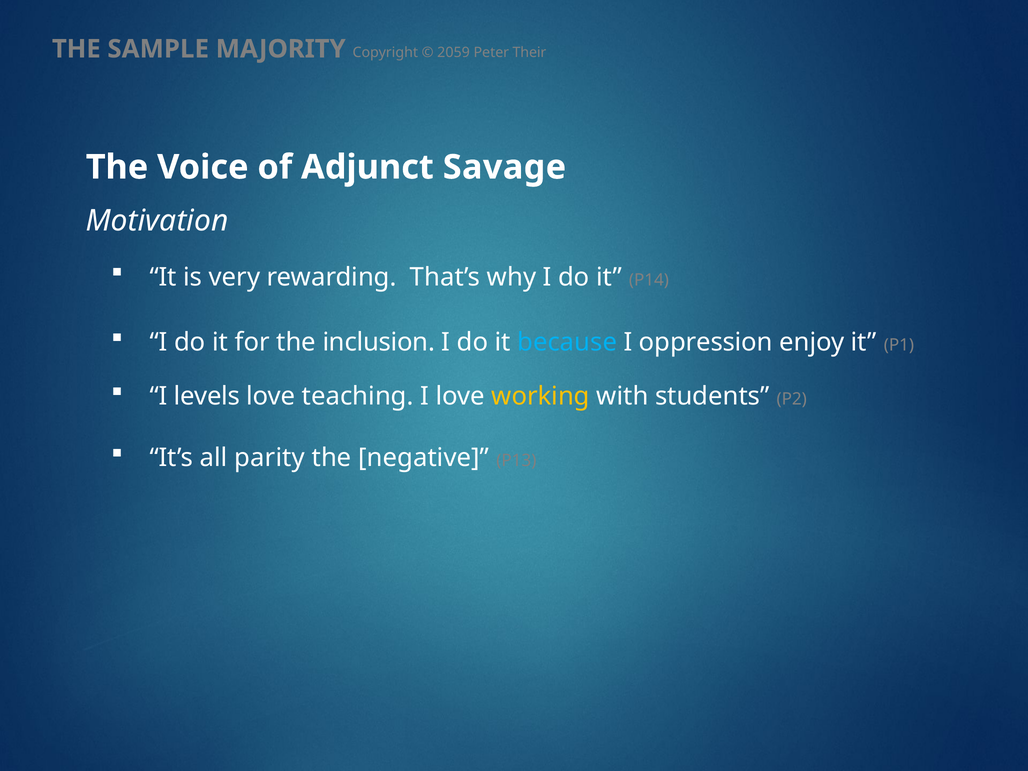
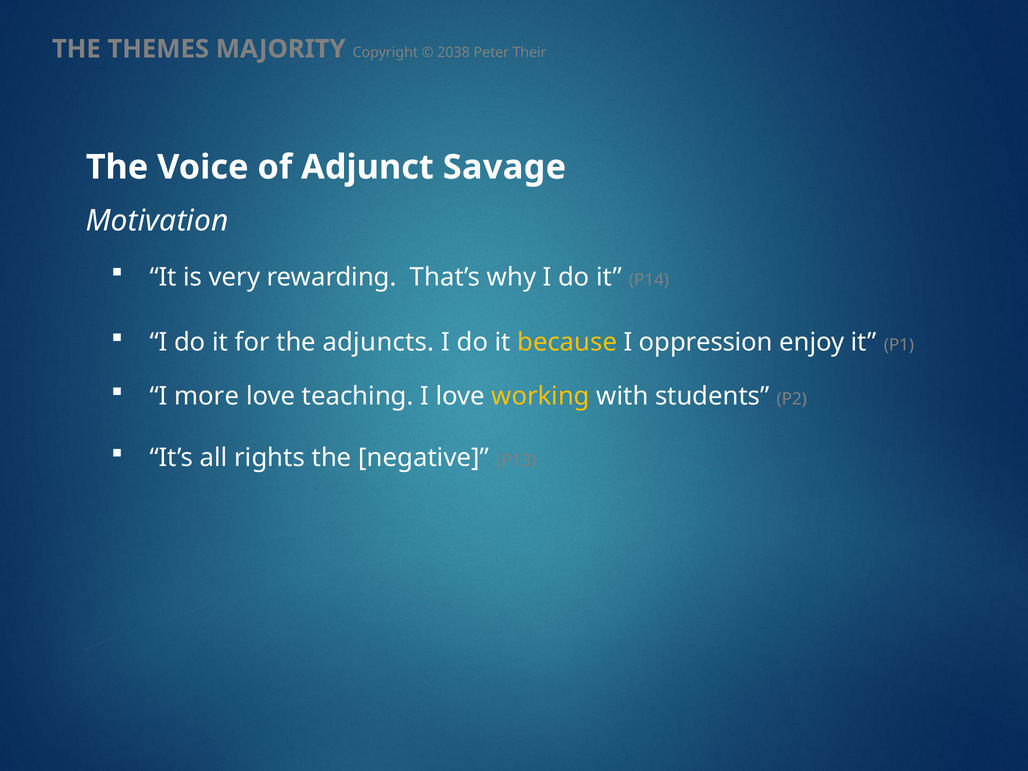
SAMPLE: SAMPLE -> THEMES (158, 49)
2059: 2059 -> 2038 (454, 53)
inclusion: inclusion -> adjuncts (378, 342)
because colour: light blue -> yellow (567, 342)
levels: levels -> more (207, 396)
parity: parity -> rights (270, 458)
